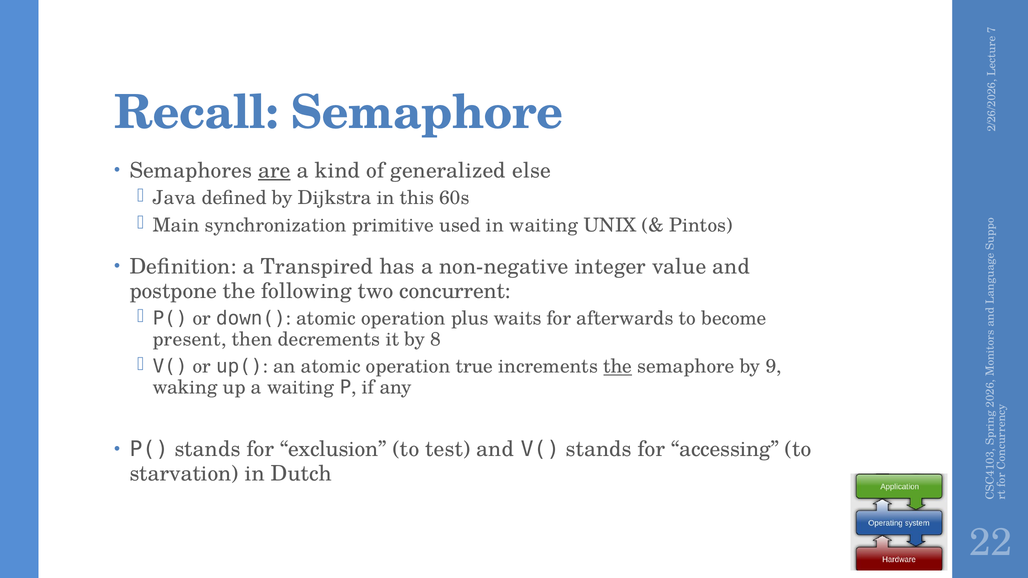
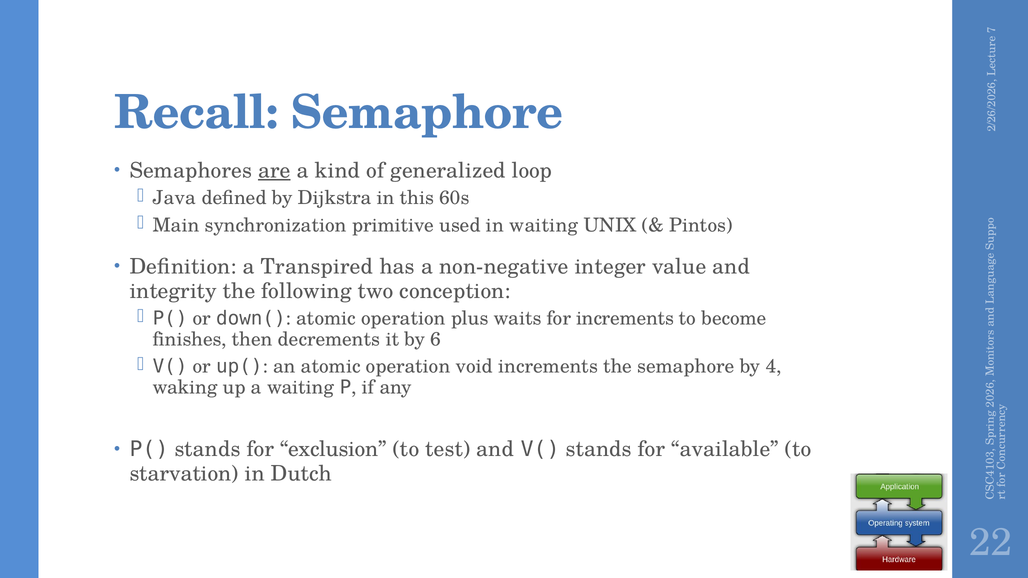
else: else -> loop (532, 171)
postpone: postpone -> integrity (173, 291)
concurrent: concurrent -> conception (455, 291)
for afterwards: afterwards -> increments (625, 319)
present: present -> finishes (190, 340)
by 8: 8 -> 6 (436, 340)
true: true -> void (474, 367)
the underline: present -> none (618, 367)
by 9: 9 -> 4 (774, 367)
accessing: accessing -> available (725, 450)
